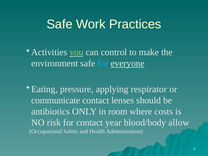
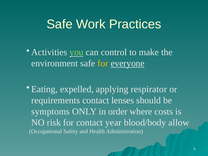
for colour: light blue -> yellow (103, 63)
pressure: pressure -> expelled (77, 89)
communicate: communicate -> requirements (56, 100)
antibiotics: antibiotics -> symptoms (50, 111)
room: room -> order (118, 111)
